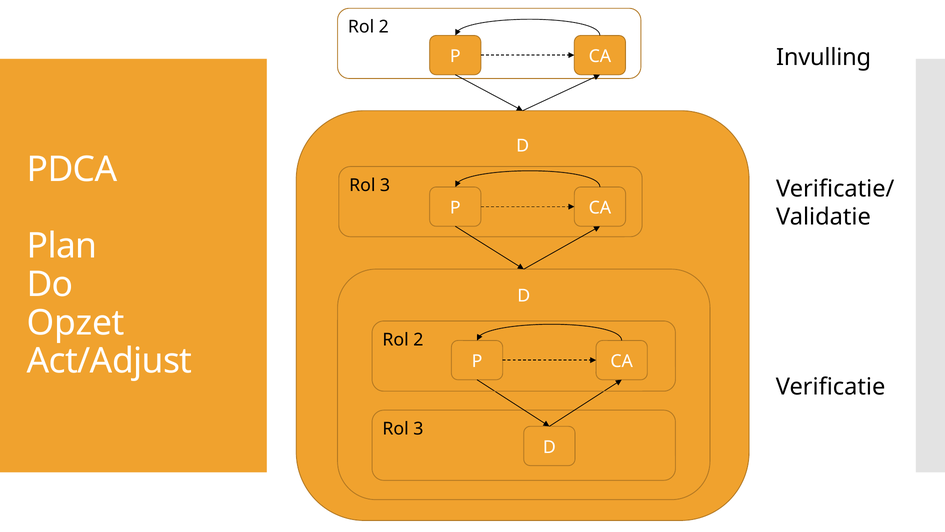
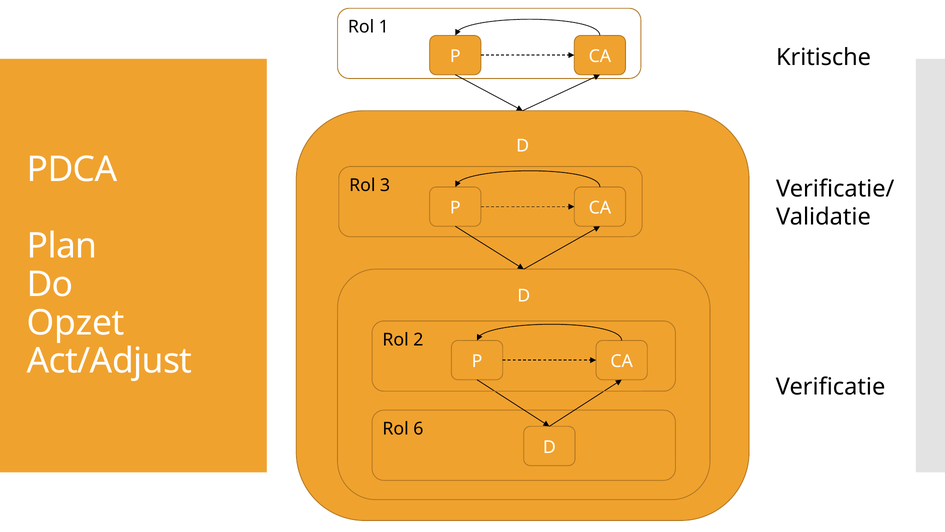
2: 2 -> 1 (384, 27)
Invulling: Invulling -> Kritische (824, 57)
3: 3 -> 6 (418, 429)
